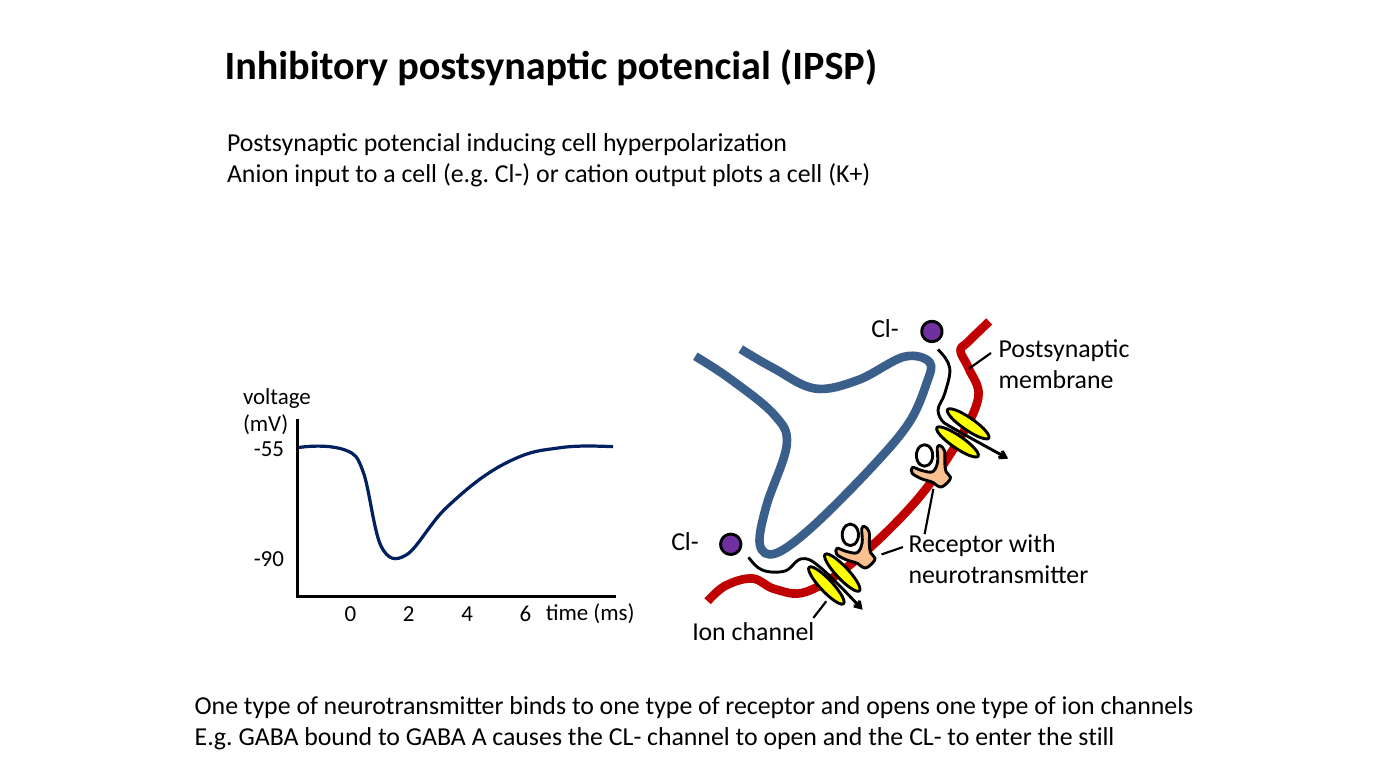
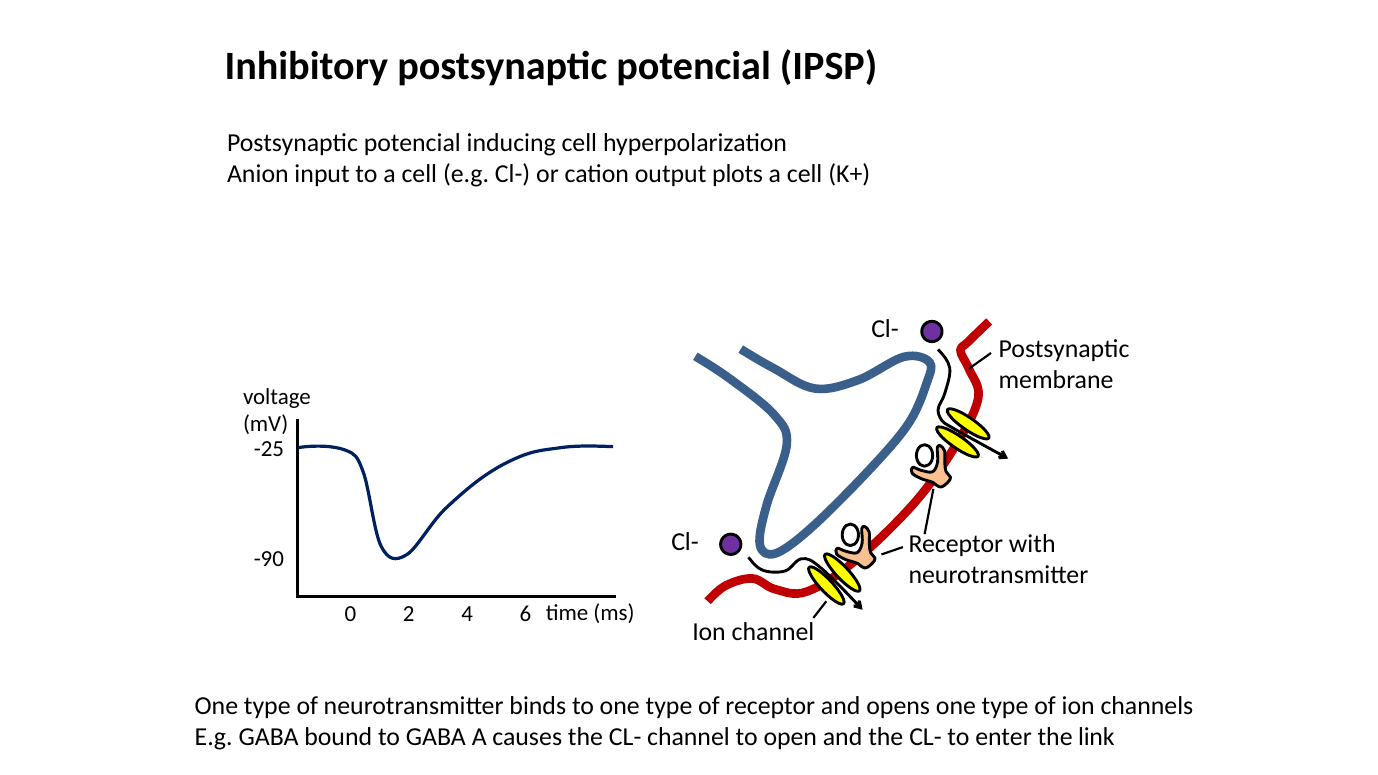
-55: -55 -> -25 (269, 449)
still: still -> link (1096, 738)
